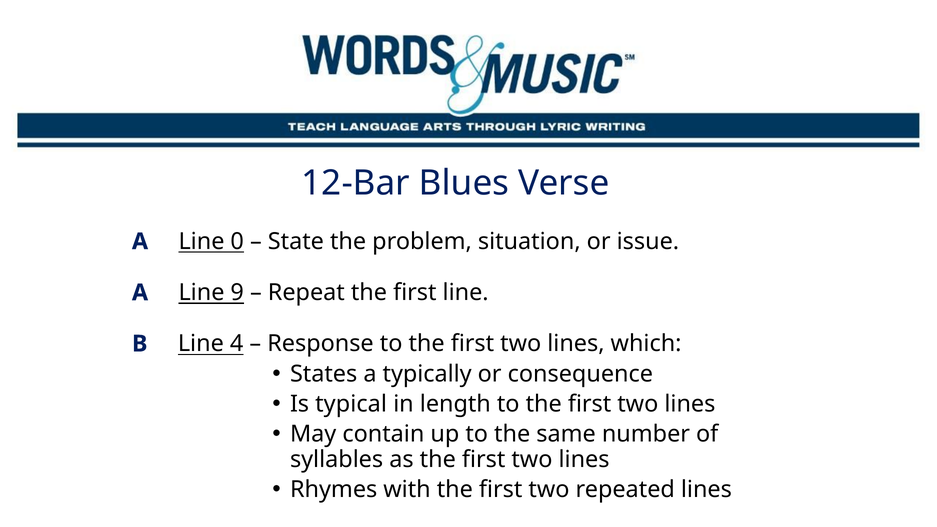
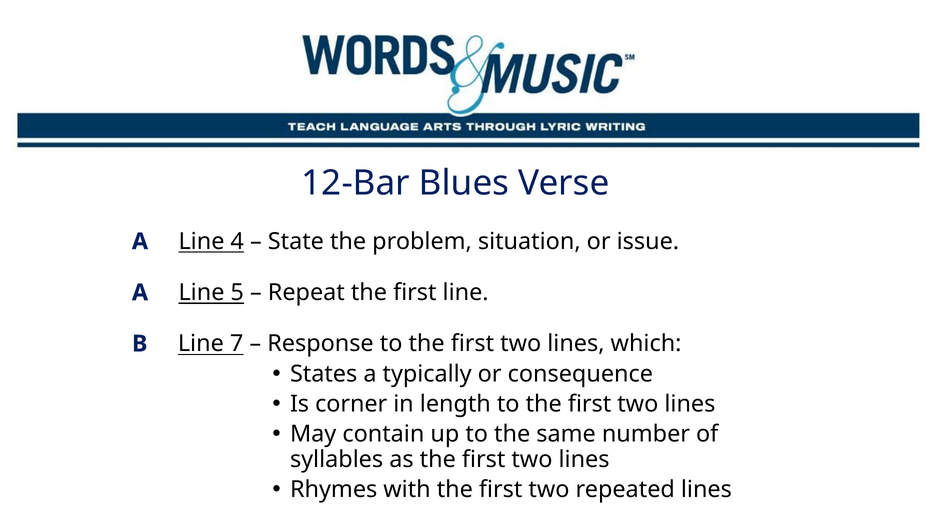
0: 0 -> 4 (237, 242)
9: 9 -> 5 (237, 293)
4: 4 -> 7 (237, 344)
typical: typical -> corner (351, 404)
